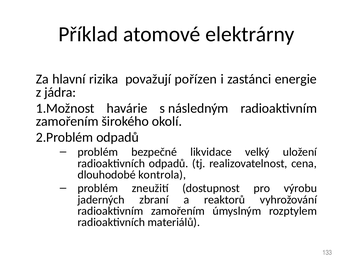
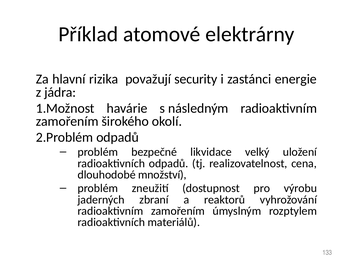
pořízen: pořízen -> security (196, 79)
kontrola: kontrola -> množství (162, 175)
